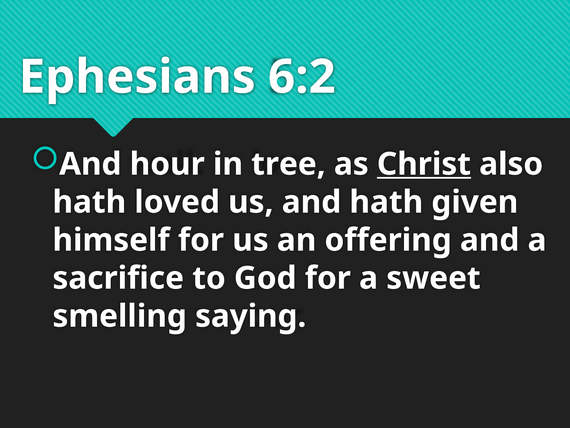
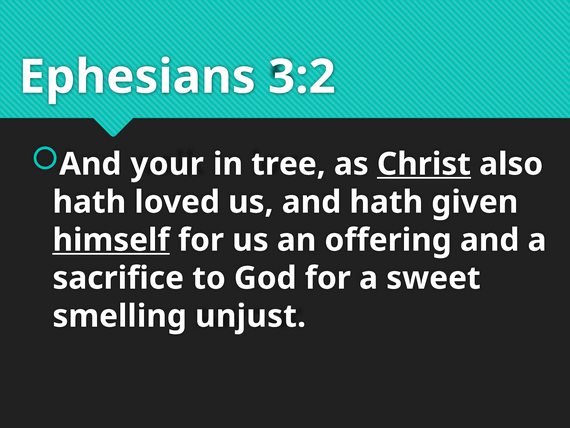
6:2: 6:2 -> 3:2 (302, 77)
hour: hour -> your (167, 164)
himself underline: none -> present (111, 240)
saying: saying -> unjust (251, 316)
